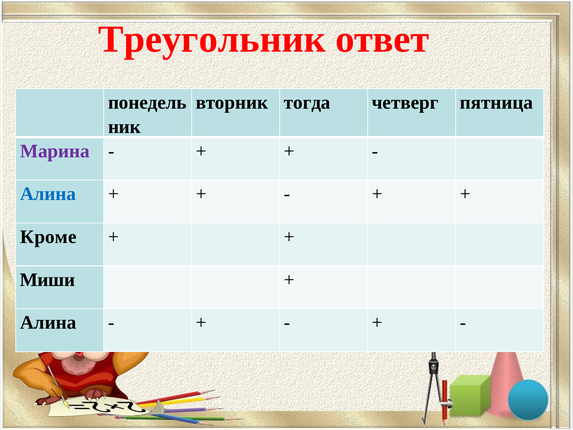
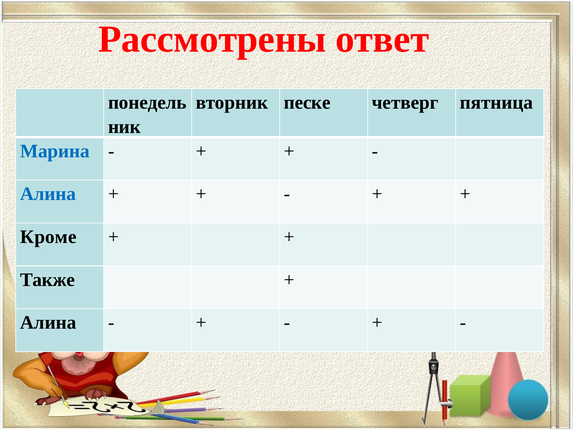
Треугольник: Треугольник -> Рассмотрены (212, 39)
тогда: тогда -> песке (307, 102)
Марина colour: purple -> blue (55, 151)
Миши: Миши -> Также (47, 280)
